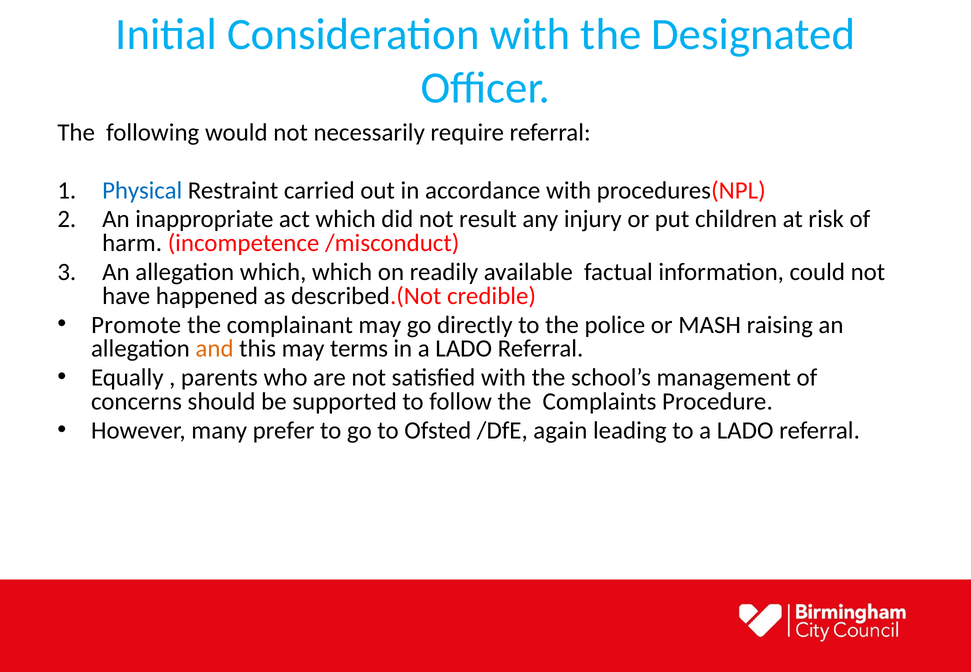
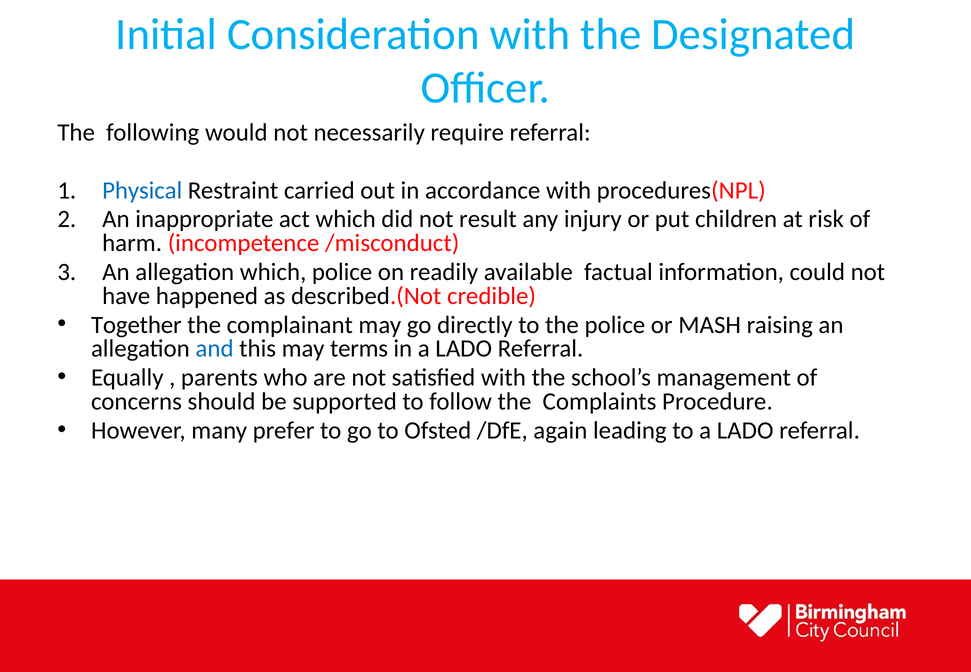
which which: which -> police (342, 272)
Promote: Promote -> Together (136, 325)
and colour: orange -> blue (215, 349)
